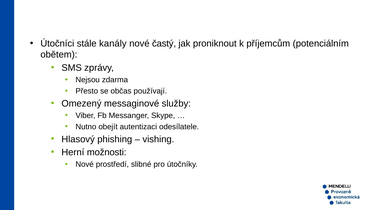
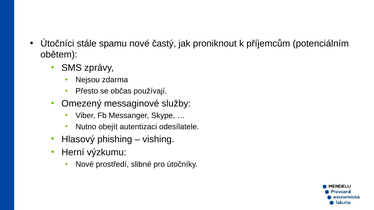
stále kanály: kanály -> spamu (113, 44)
možnosti: možnosti -> výzkumu (107, 153)
